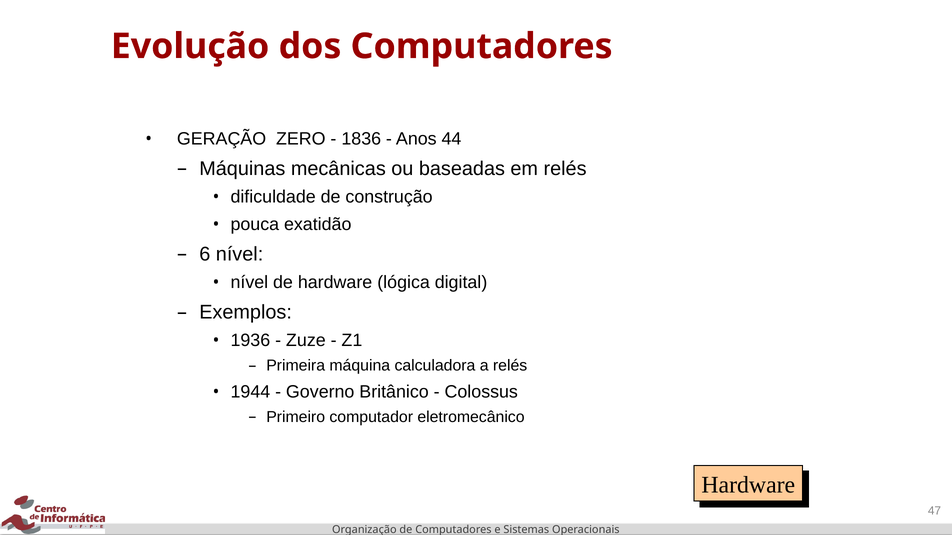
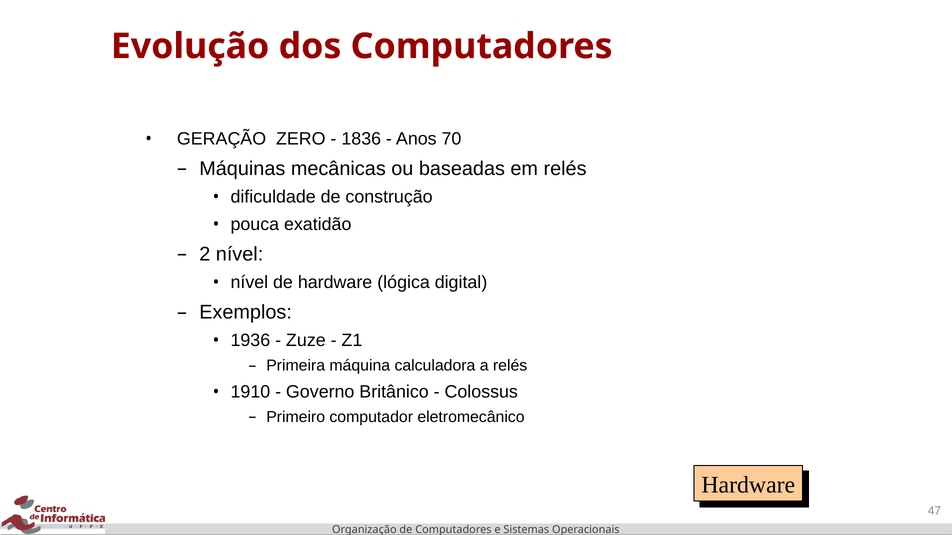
44: 44 -> 70 (451, 139)
6: 6 -> 2 (205, 254)
1944: 1944 -> 1910 (250, 392)
